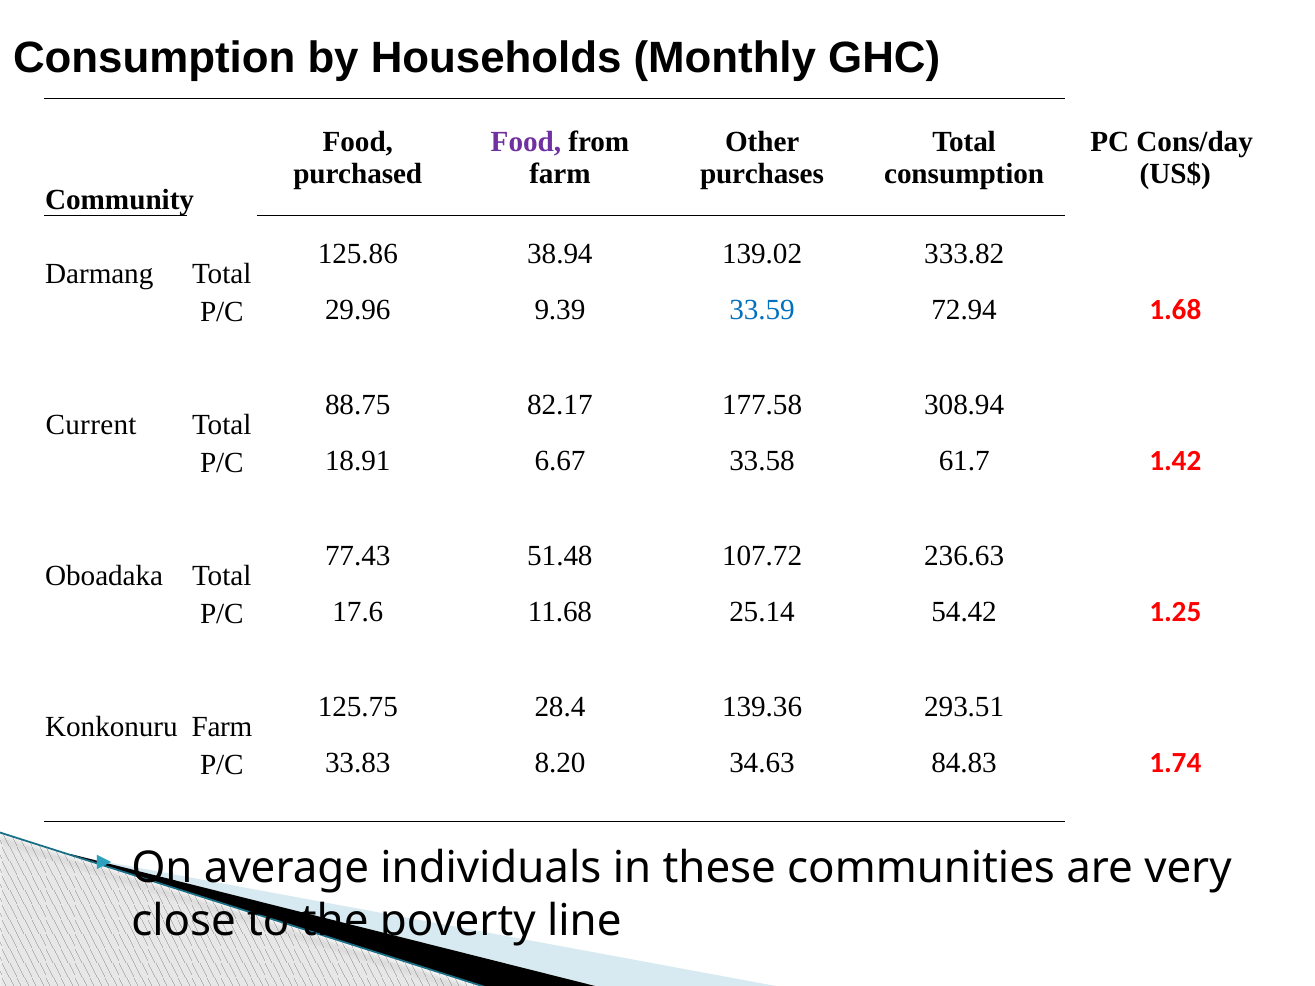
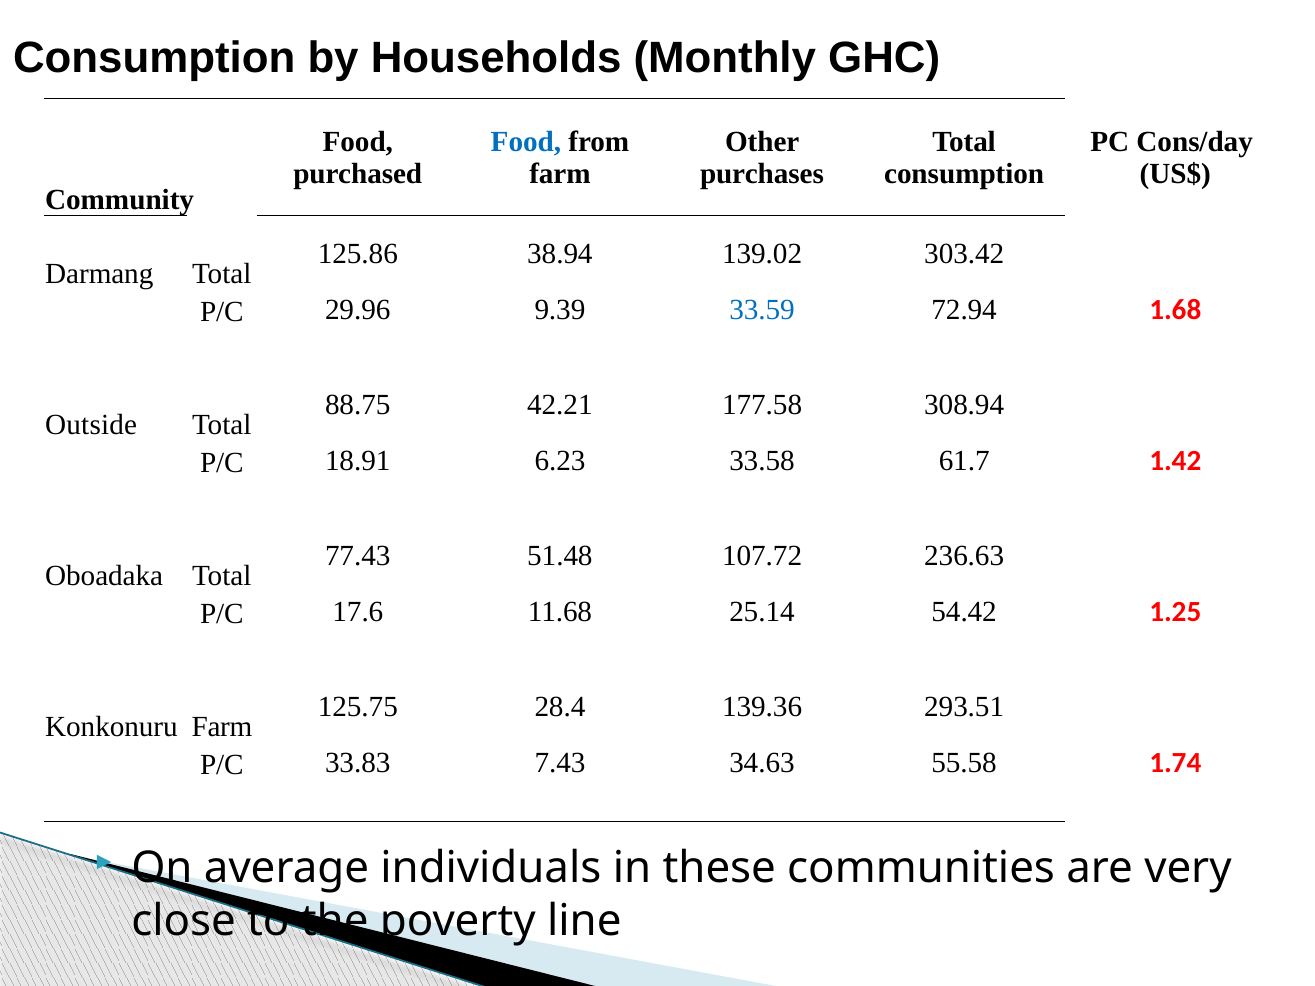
Food colour: purple -> blue (526, 142)
333.82: 333.82 -> 303.42 (964, 254)
82.17: 82.17 -> 42.21 (560, 405)
Current: Current -> Outside (91, 425)
6.67: 6.67 -> 6.23 (560, 461)
8.20: 8.20 -> 7.43 (560, 763)
84.83: 84.83 -> 55.58 (964, 763)
